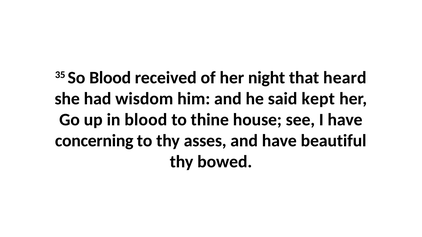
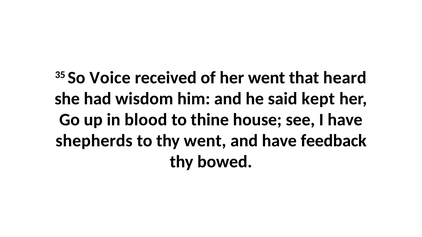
So Blood: Blood -> Voice (110, 78)
her night: night -> went (267, 78)
concerning: concerning -> shepherds (94, 141)
thy asses: asses -> went (205, 141)
beautiful: beautiful -> feedback (334, 141)
